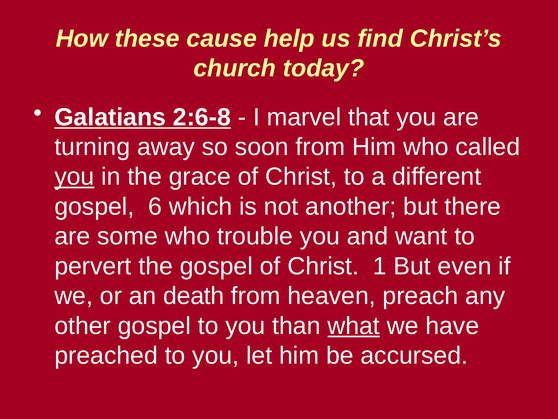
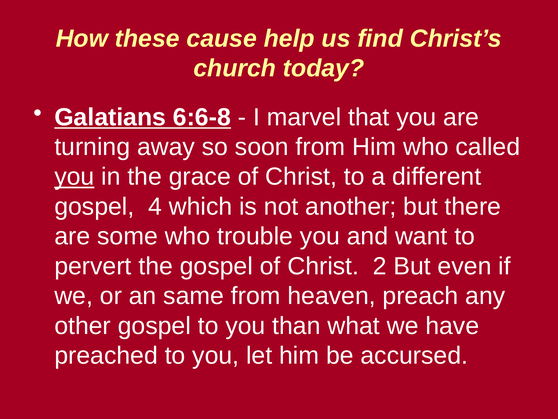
2:6-8: 2:6-8 -> 6:6-8 (202, 117)
6: 6 -> 4 (155, 206)
1: 1 -> 2 (380, 266)
death: death -> same (194, 296)
what underline: present -> none (354, 325)
